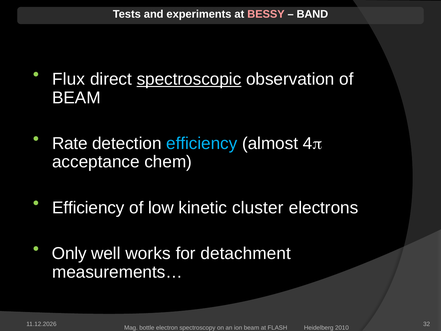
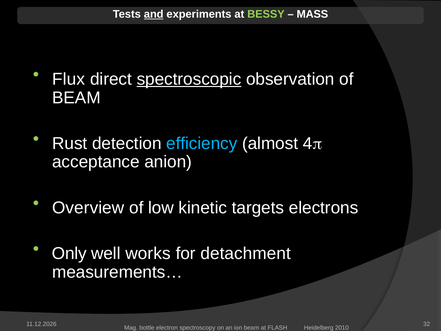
and underline: none -> present (154, 14)
BESSY colour: pink -> light green (266, 14)
BAND: BAND -> MASS (312, 14)
Rate: Rate -> Rust (70, 143)
chem: chem -> anion (168, 162)
Efficiency: Efficiency -> Overview (88, 208)
cluster: cluster -> targets (258, 208)
